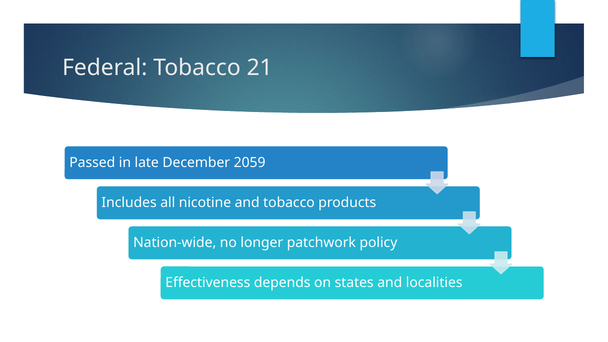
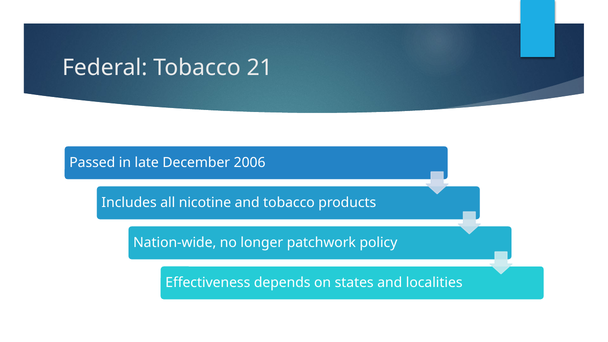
2059: 2059 -> 2006 (250, 163)
